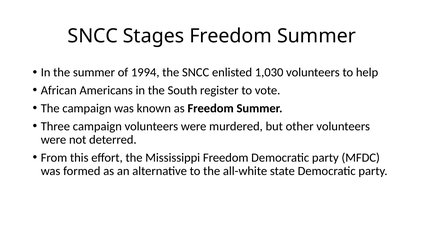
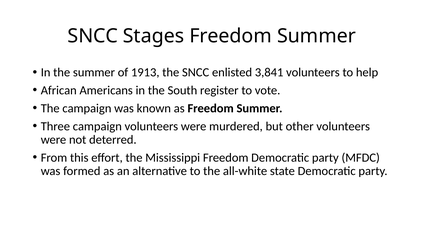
1994: 1994 -> 1913 (145, 73)
1,030: 1,030 -> 3,841 (269, 73)
